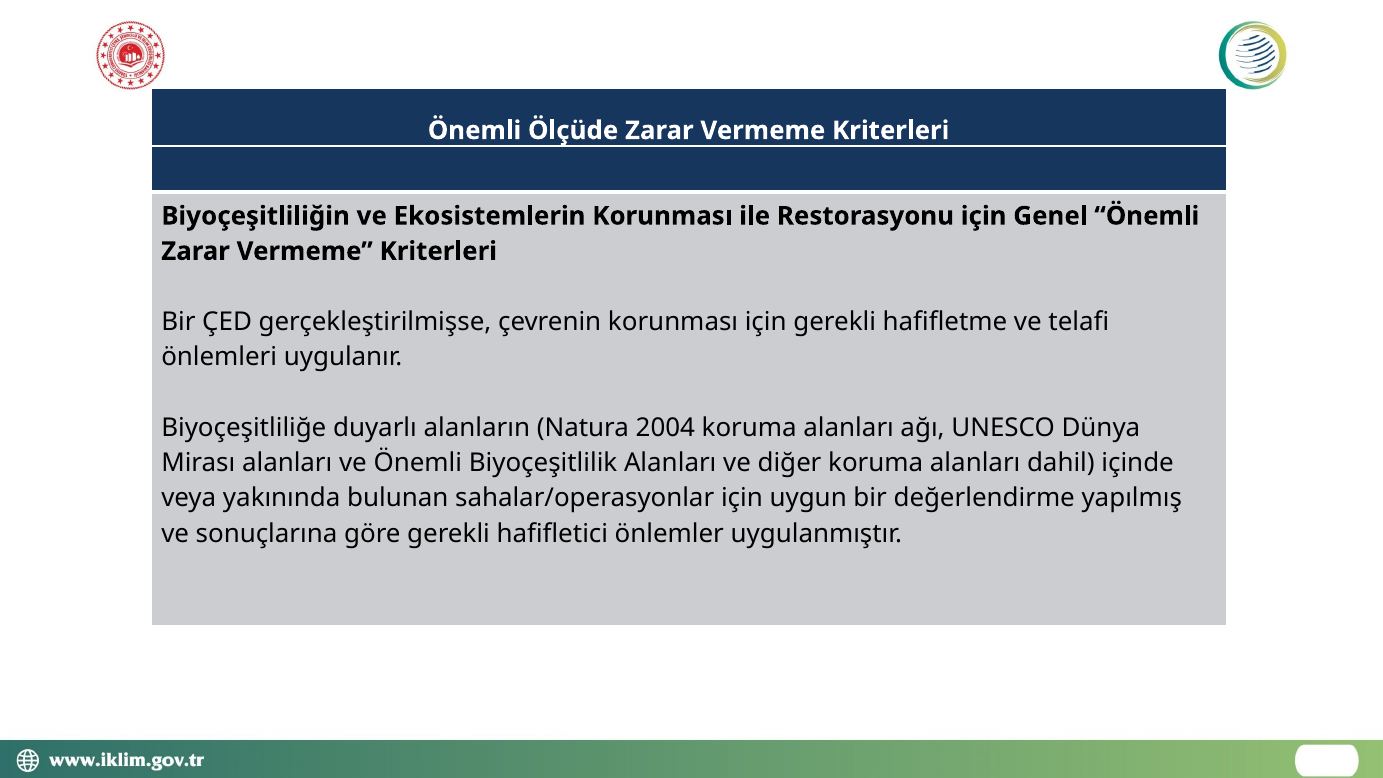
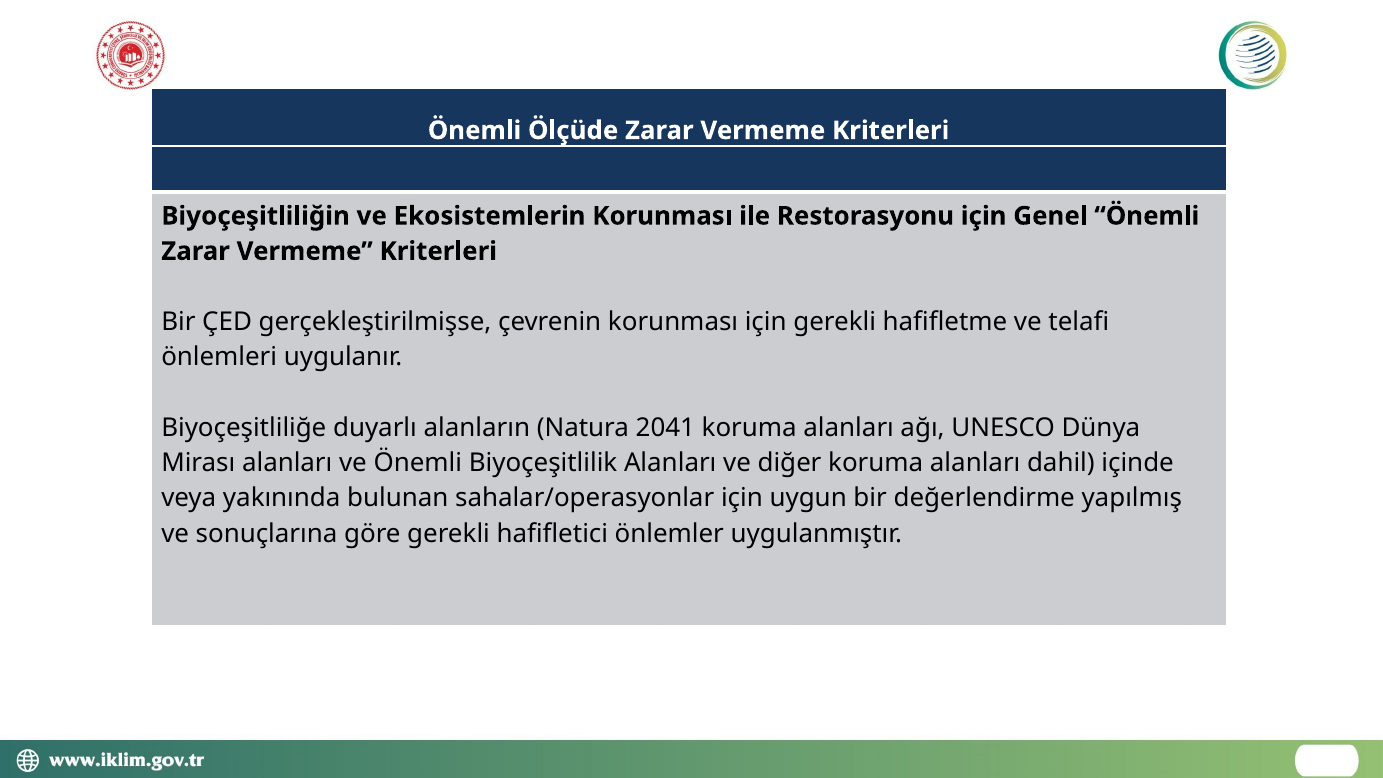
2004: 2004 -> 2041 (665, 428)
